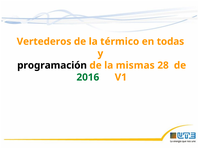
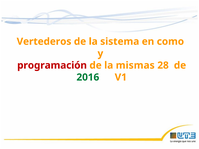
térmico: térmico -> sistema (120, 42)
todas: todas -> como (170, 42)
programación colour: black -> red (52, 65)
